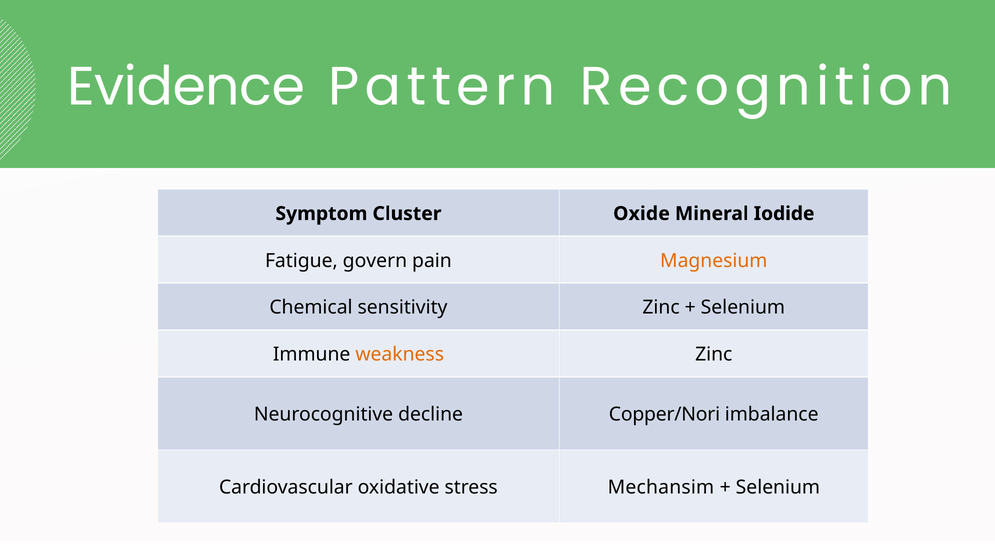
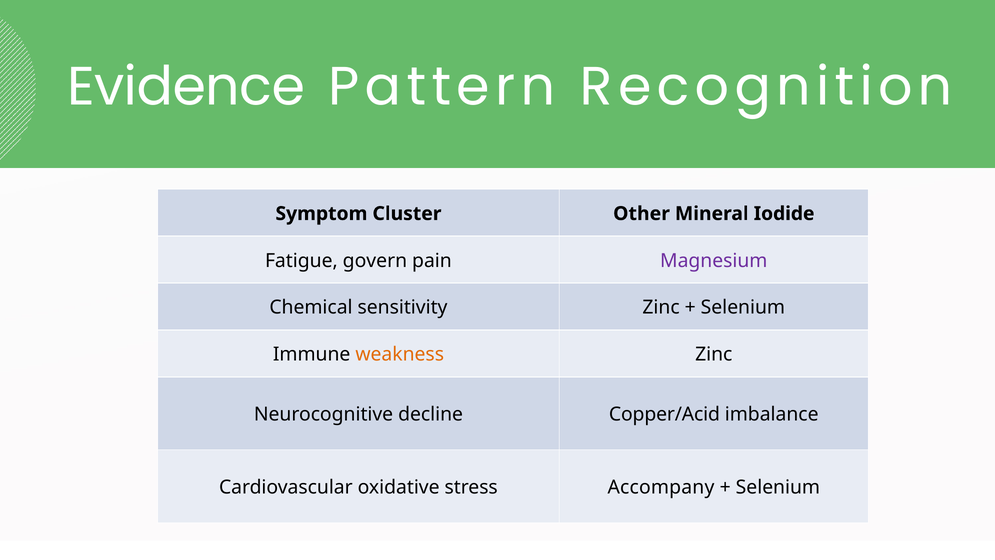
Oxide: Oxide -> Other (642, 214)
Magnesium colour: orange -> purple (714, 260)
Copper/Nori: Copper/Nori -> Copper/Acid (664, 414)
Mechansim: Mechansim -> Accompany (661, 487)
